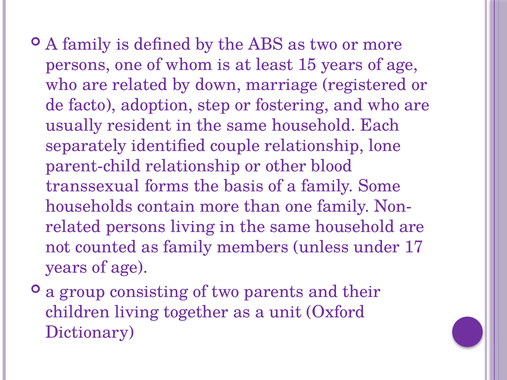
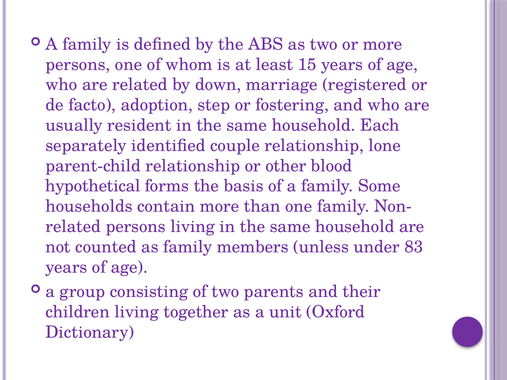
transsexual: transsexual -> hypothetical (93, 186)
17: 17 -> 83 (414, 247)
